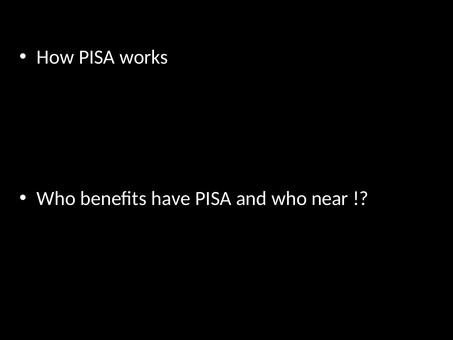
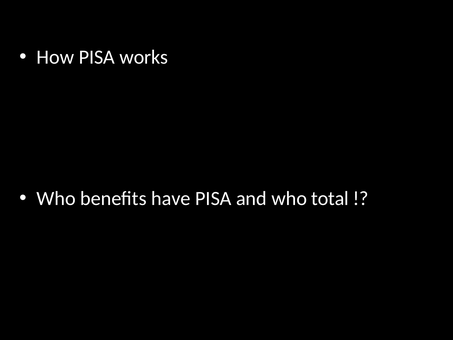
near: near -> total (330, 198)
